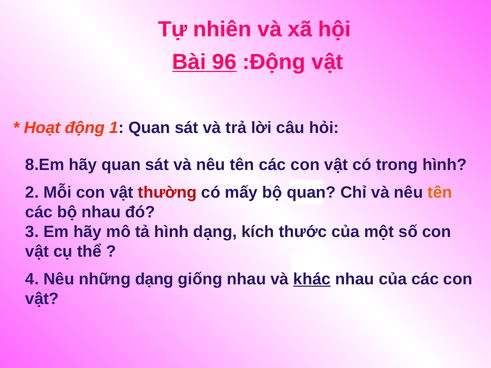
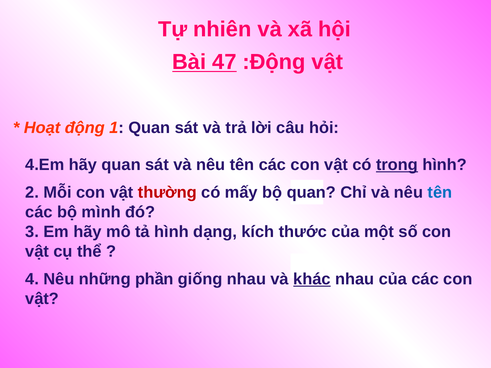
96: 96 -> 47 (224, 62)
8.Em: 8.Em -> 4.Em (45, 165)
trong underline: none -> present (397, 165)
tên colour: orange -> blue (440, 193)
bộ nhau: nhau -> mình (101, 212)
những dạng: dạng -> phần (154, 279)
